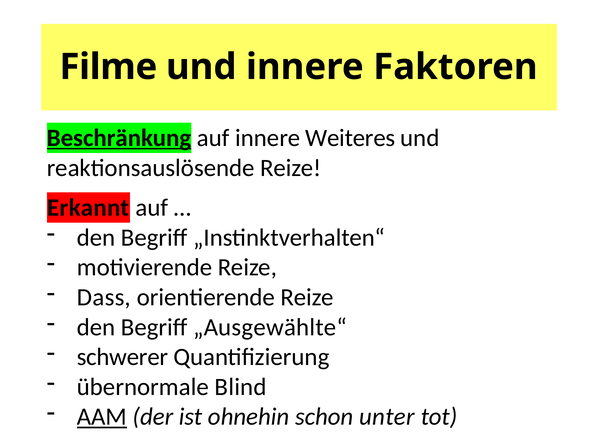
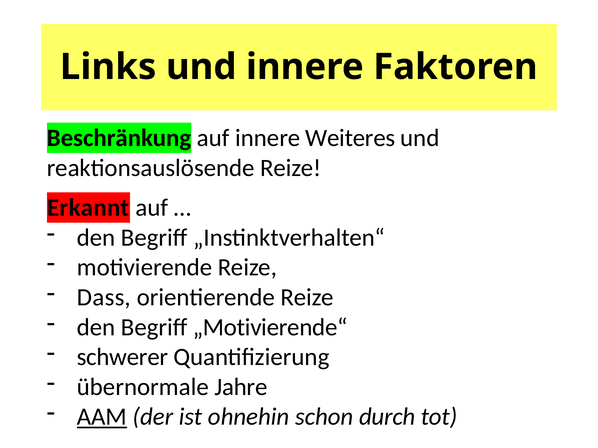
Filme: Filme -> Links (108, 67)
Beschränkung underline: present -> none (119, 138)
„Ausgewählte“: „Ausgewählte“ -> „Motivierende“ (270, 328)
Blind: Blind -> Jahre (241, 387)
unter: unter -> durch (387, 417)
